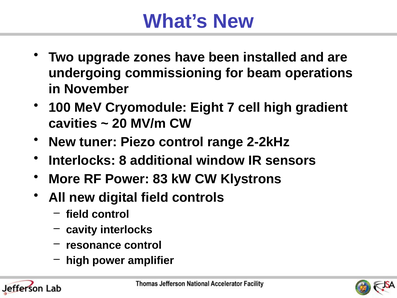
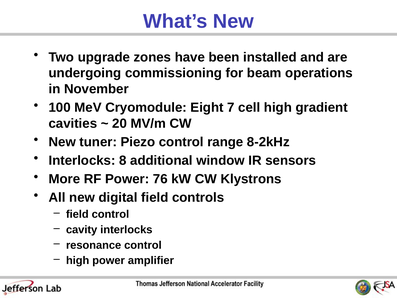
2-2kHz: 2-2kHz -> 8-2kHz (268, 142)
83: 83 -> 76 (160, 179)
